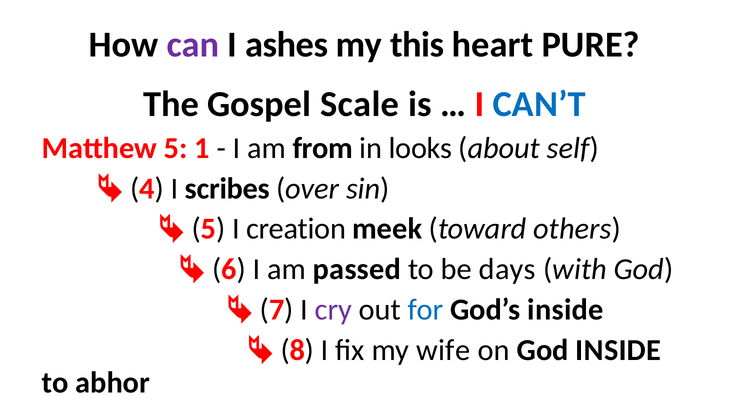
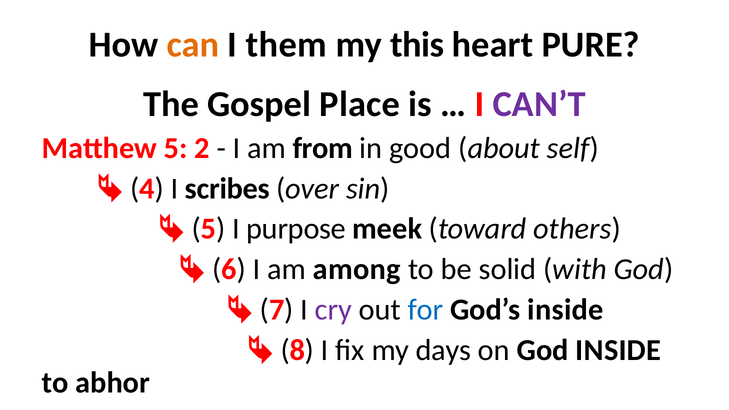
can colour: purple -> orange (193, 45)
ashes: ashes -> them (286, 45)
Scale: Scale -> Place (360, 104)
CAN’T colour: blue -> purple (539, 104)
1: 1 -> 2 (202, 148)
looks: looks -> good (420, 148)
creation: creation -> purpose (296, 229)
passed: passed -> among (357, 269)
days: days -> solid (507, 269)
wife: wife -> days (443, 350)
